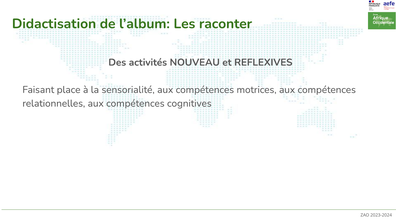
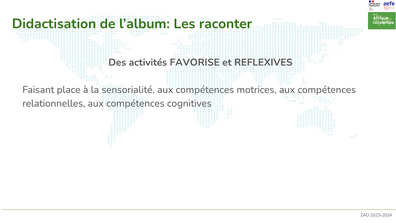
NOUVEAU: NOUVEAU -> FAVORISE (195, 62)
